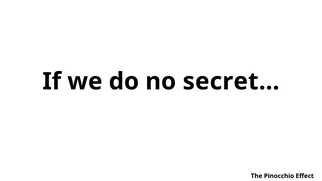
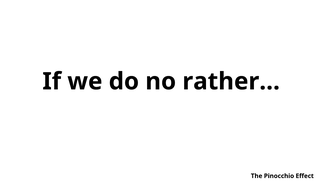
secret…: secret… -> rather… (231, 81)
